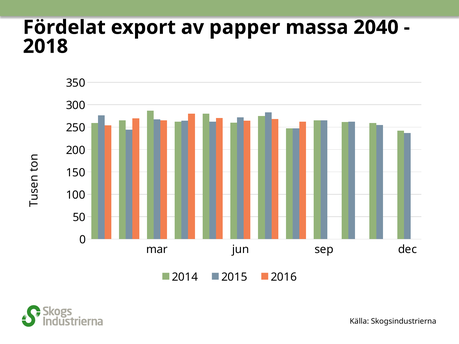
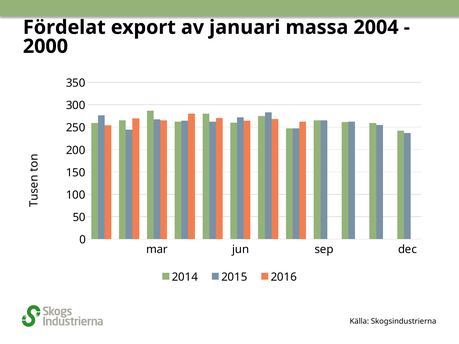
papper: papper -> januari (245, 27)
2040: 2040 -> 2004 (376, 27)
2018: 2018 -> 2000 (45, 46)
